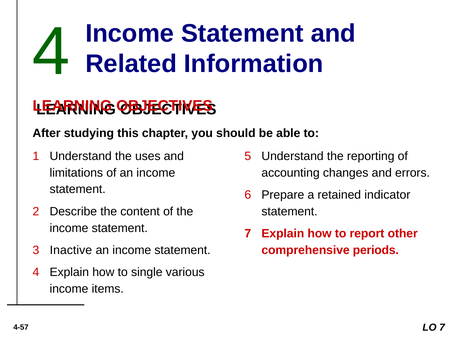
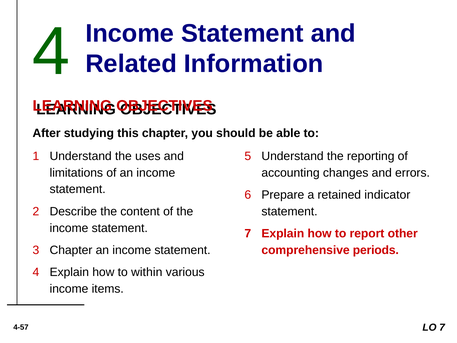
Inactive: Inactive -> Chapter (71, 250)
single: single -> within (147, 272)
